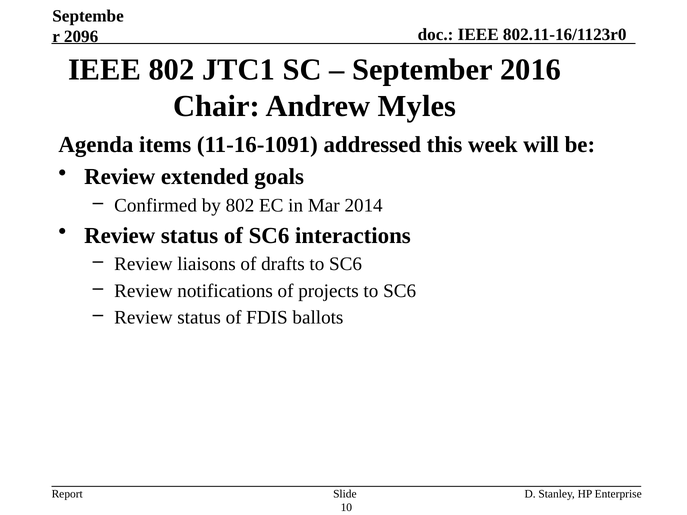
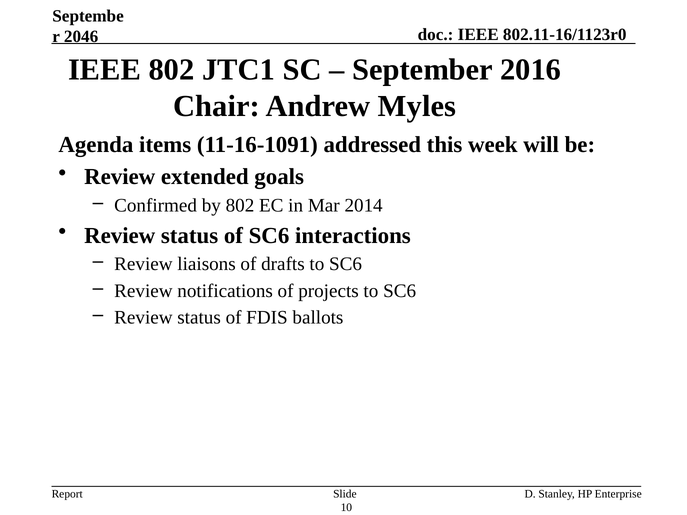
2096: 2096 -> 2046 (81, 37)
